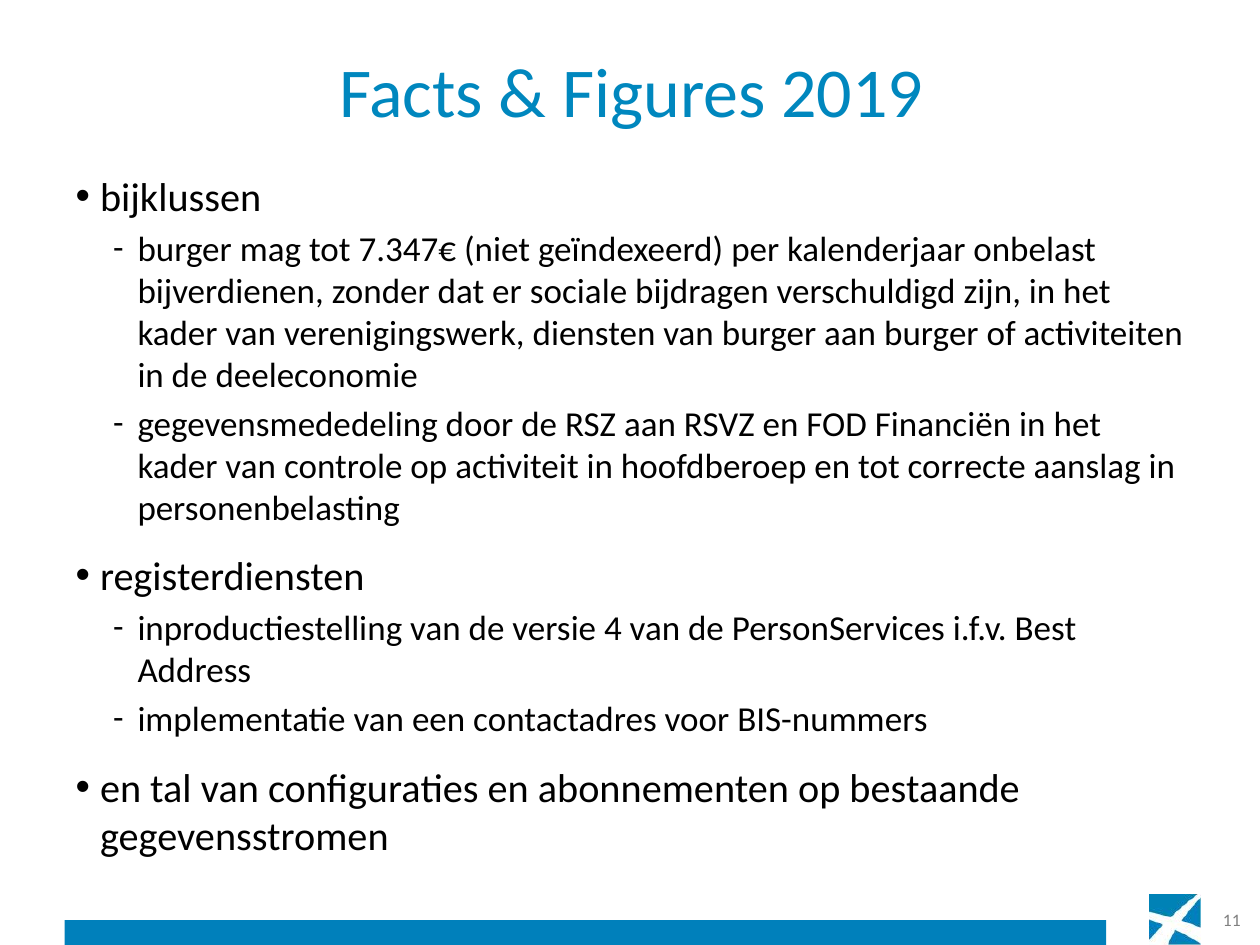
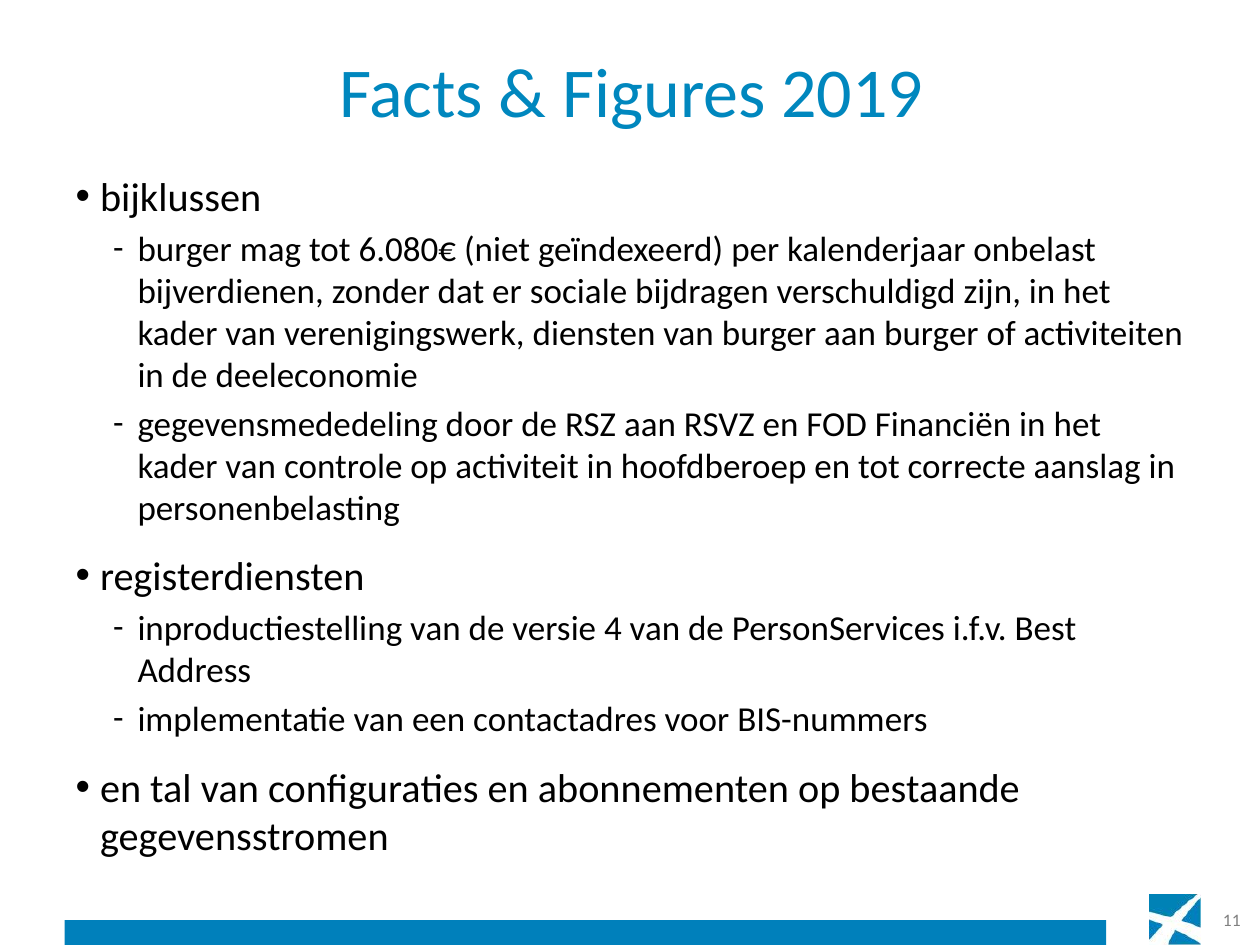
7.347€: 7.347€ -> 6.080€ (407, 250)
